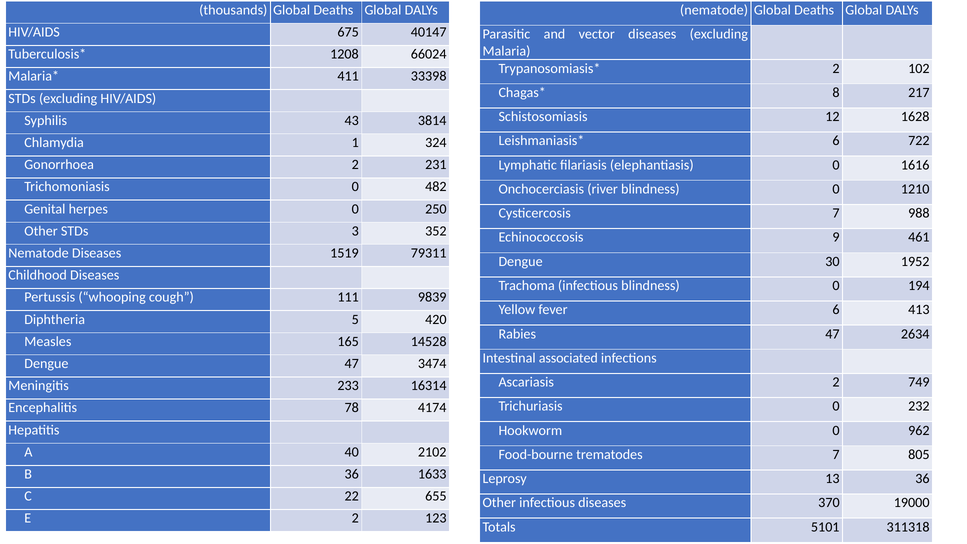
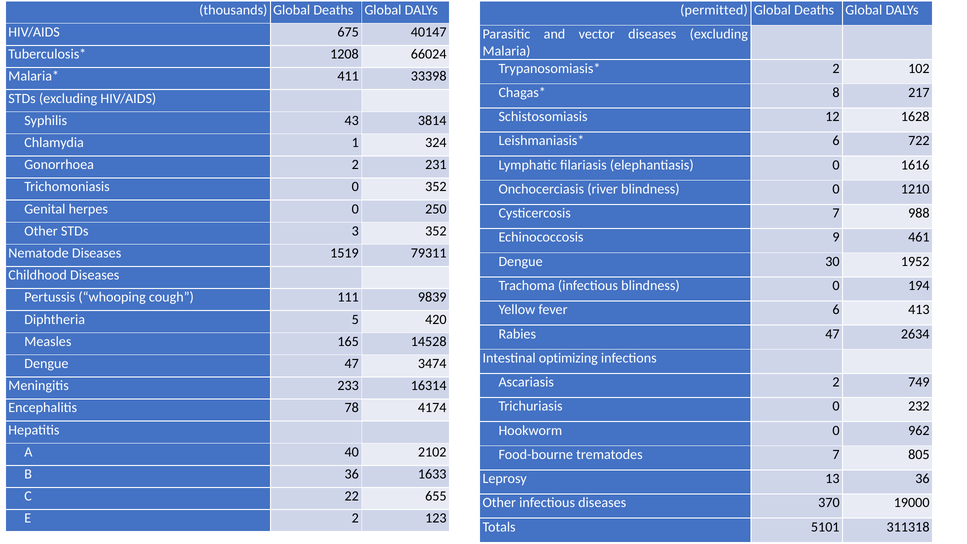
nematode: nematode -> permitted (714, 10)
0 482: 482 -> 352 (436, 187)
associated: associated -> optimizing (568, 358)
